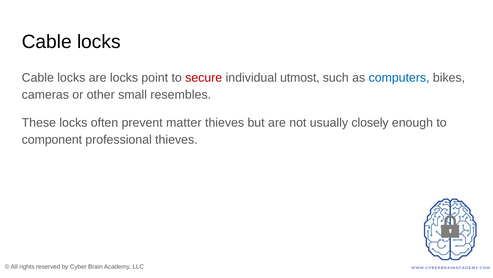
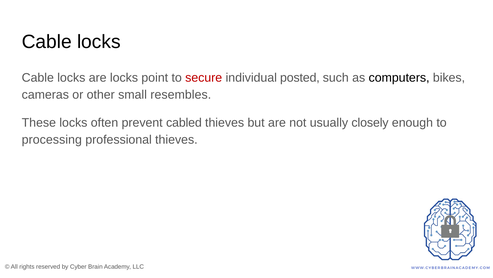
utmost: utmost -> posted (300, 78)
computers colour: blue -> black (399, 78)
matter: matter -> cabled (184, 122)
component: component -> processing (52, 139)
